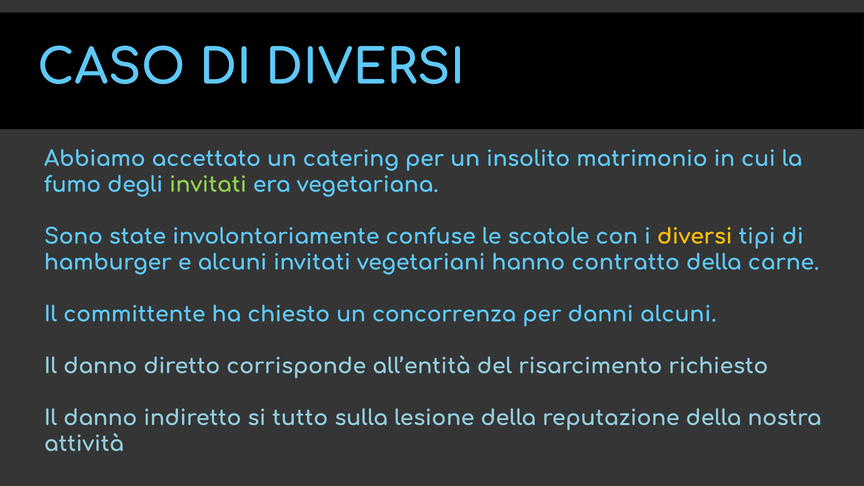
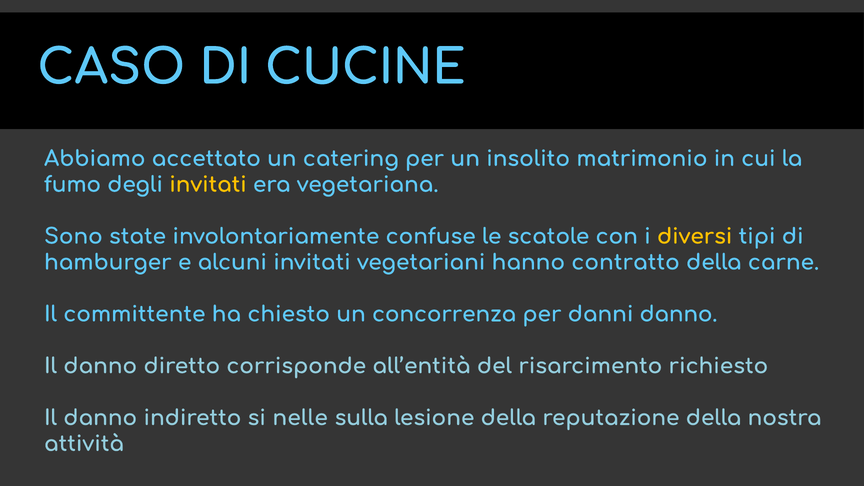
DI DIVERSI: DIVERSI -> CUCINE (365, 68)
invitati colour: light green -> yellow (208, 185)
danni alcuni: alcuni -> danno (678, 314)
tutto: tutto -> nelle (300, 418)
